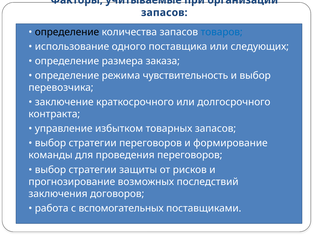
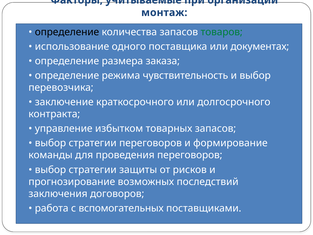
запасов: запасов -> монтаж (164, 13)
товаров colour: blue -> green (222, 32)
следующих: следующих -> документах (260, 46)
